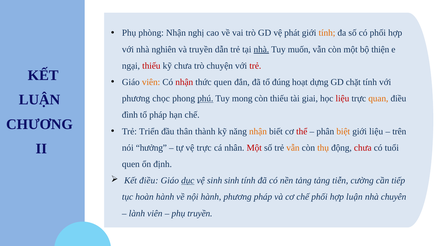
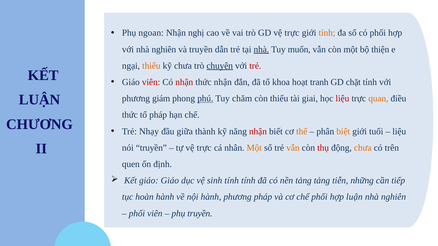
phòng: phòng -> ngoan (151, 33)
GD vệ phát: phát -> trực (292, 33)
thiếu colour: red -> orange (151, 66)
chuyện underline: none -> present (220, 66)
viên colour: orange -> red (151, 82)
thức quen: quen -> nhận (223, 82)
đúng: đúng -> khoa (281, 82)
dựng: dựng -> tranh (319, 82)
chọc: chọc -> giám (161, 99)
mong: mong -> chăm (242, 99)
đình: đình -> thức (130, 115)
Triển: Triển -> Nhạy (149, 132)
thân: thân -> giữa (185, 132)
nhận colour: orange -> red (258, 132)
thể colour: red -> orange (302, 132)
giới liệu: liệu -> tuổi (376, 132)
trên: trên -> liệu (399, 132)
nói hưởng: hưởng -> truyền (151, 148)
Một colour: red -> orange (254, 148)
thụ colour: orange -> red (323, 148)
chưa colour: red -> orange (363, 148)
tuổi: tuổi -> trên (392, 148)
Kết điều: điều -> giáo (149, 181)
dục underline: present -> none (188, 181)
sinh sinh: sinh -> tính (232, 181)
cường: cường -> những (362, 181)
chuyên: chuyên -> nghiên (393, 197)
lành: lành -> phối (137, 214)
